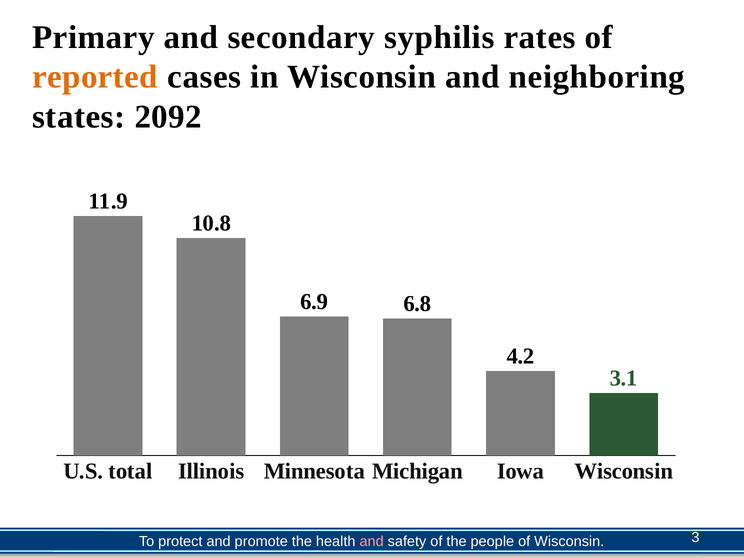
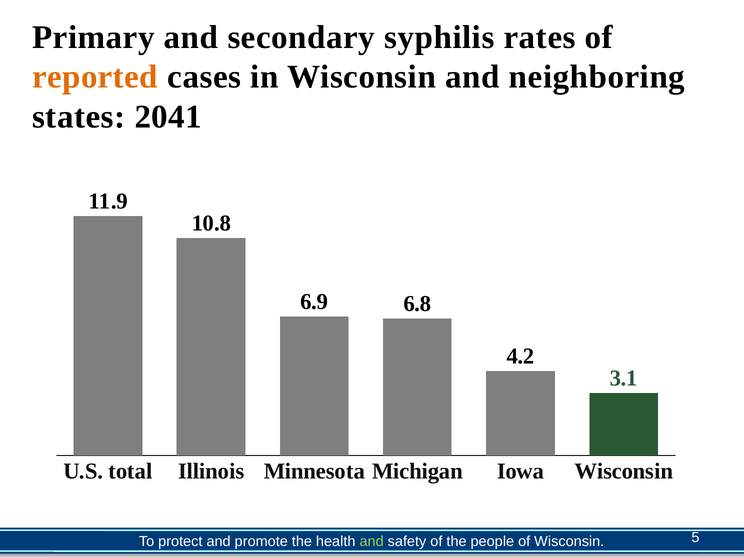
2092: 2092 -> 2041 (168, 117)
and colour: pink -> light green (372, 542)
3: 3 -> 5 (695, 537)
